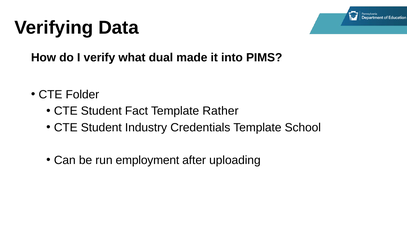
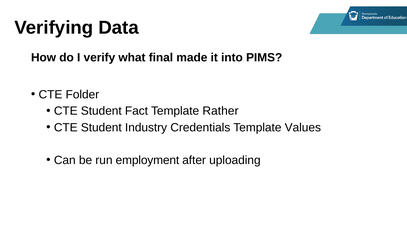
dual: dual -> final (161, 58)
School: School -> Values (303, 127)
